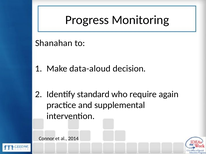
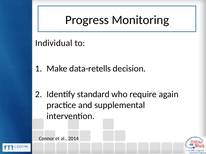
Shanahan: Shanahan -> Individual (54, 43)
data-aloud: data-aloud -> data-retells (90, 69)
